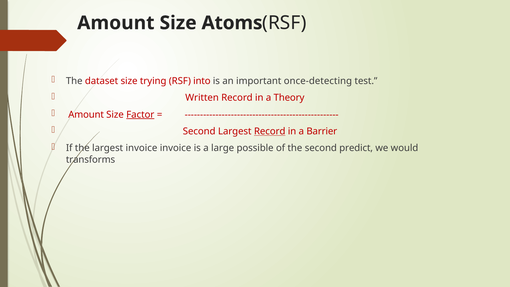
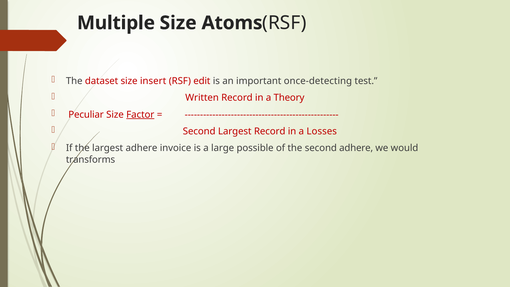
Amount: Amount -> Multiple (116, 23)
trying: trying -> insert (153, 81)
into: into -> edit (202, 81)
Amount: Amount -> Peculiar (86, 115)
Record underline: present -> none (270, 131)
Barrier: Barrier -> Losses (322, 131)
largest invoice: invoice -> adhere (142, 148)
second predict: predict -> adhere (356, 148)
